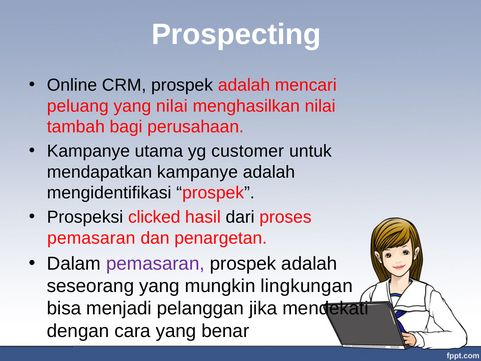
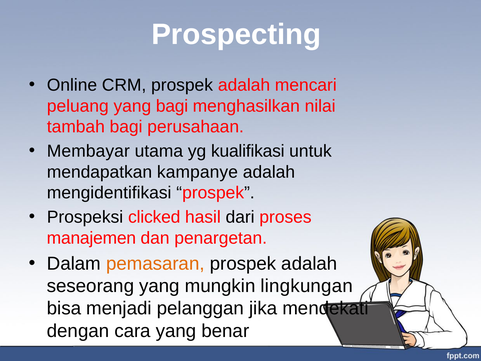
yang nilai: nilai -> bagi (172, 106)
Kampanye: Kampanye -> Membayar (88, 151)
customer: customer -> kualifikasi (248, 151)
pemasaran: pemasaran -> manajemen (91, 238)
pemasaran colour: purple -> orange (155, 263)
